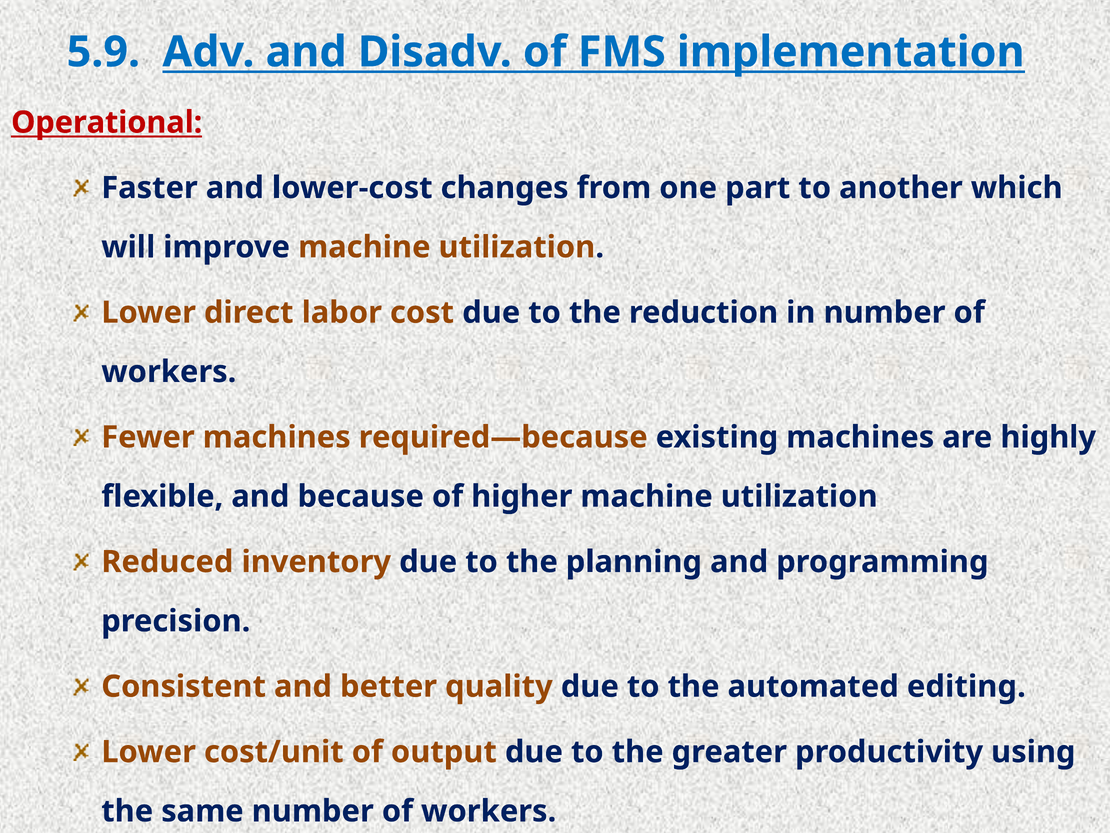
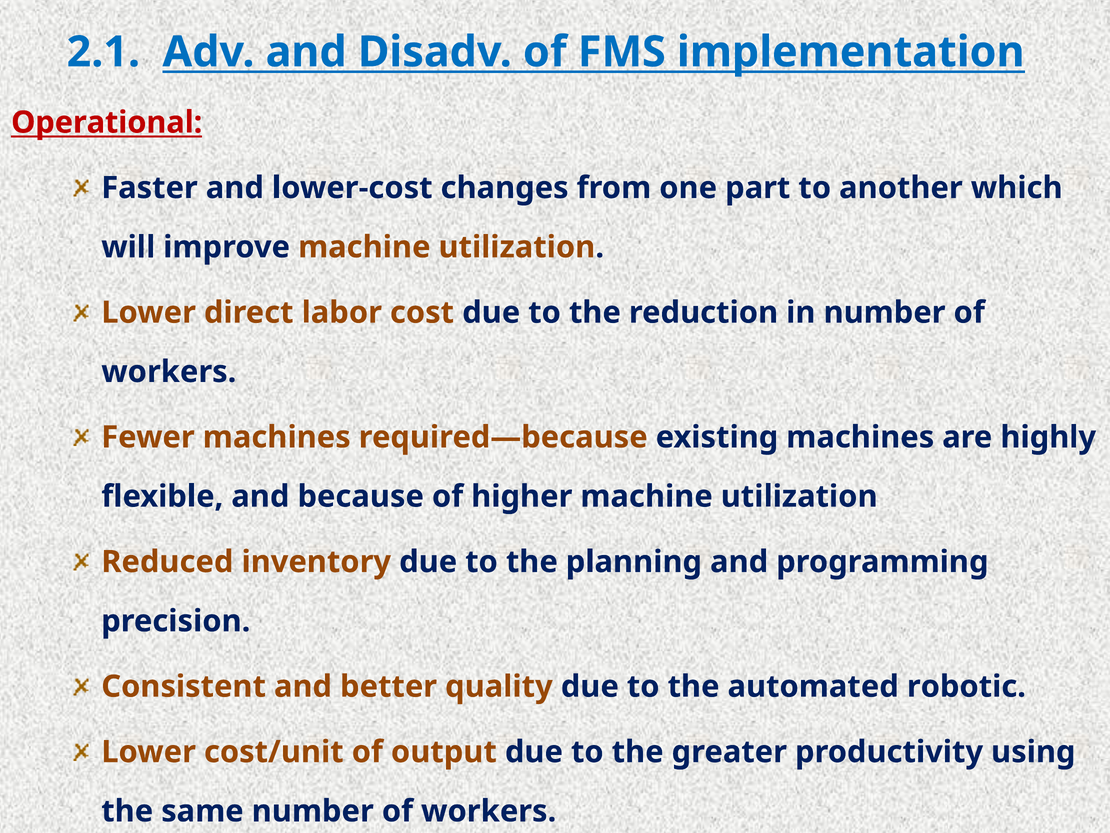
5.9: 5.9 -> 2.1 (103, 52)
editing: editing -> robotic (966, 686)
